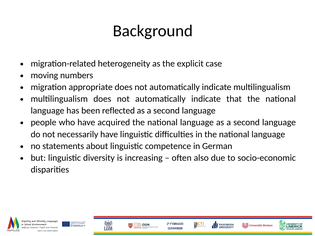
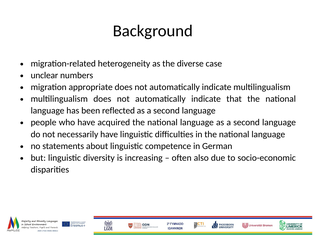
explicit: explicit -> diverse (190, 64)
moving: moving -> unclear (44, 75)
